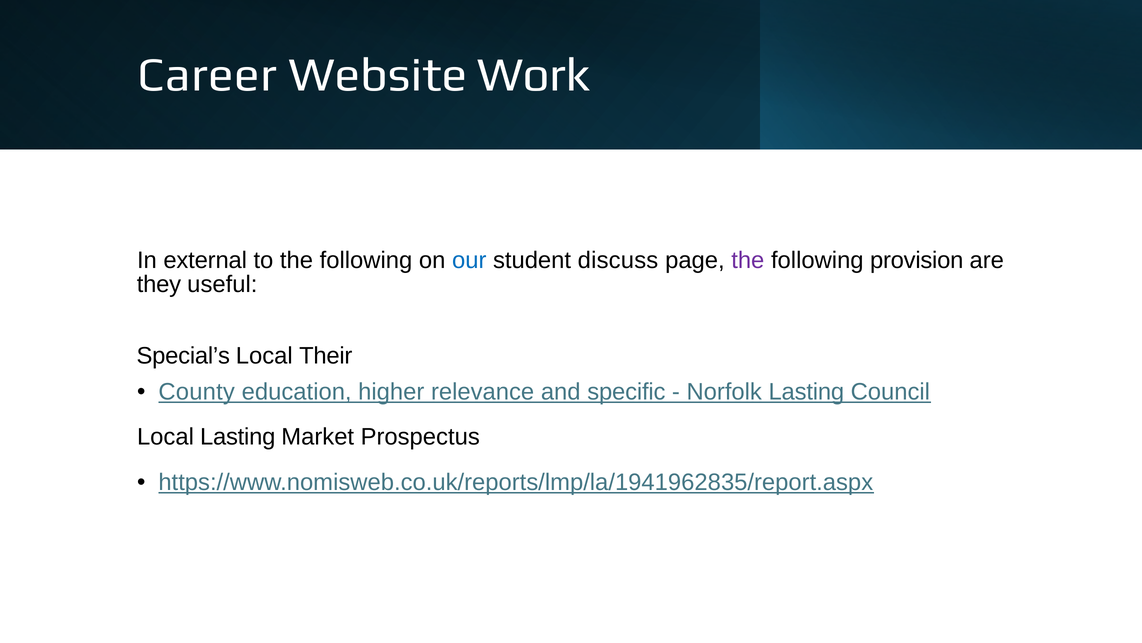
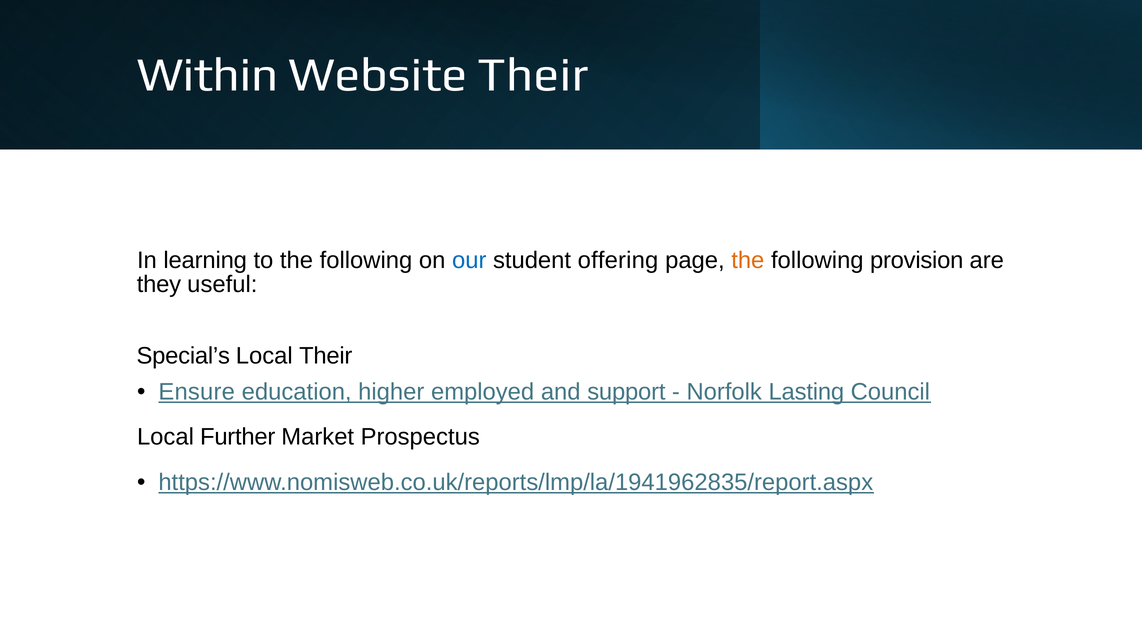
Career: Career -> Within (208, 75)
Website Work: Work -> Their (533, 75)
external: external -> learning (205, 260)
discuss: discuss -> offering (618, 260)
the colour: purple -> orange (748, 260)
County: County -> Ensure (197, 391)
relevance: relevance -> employed (483, 391)
specific: specific -> support (626, 391)
Local Lasting: Lasting -> Further (238, 437)
